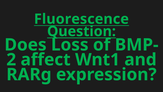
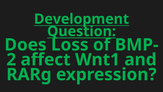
Fluorescence: Fluorescence -> Development (82, 19)
